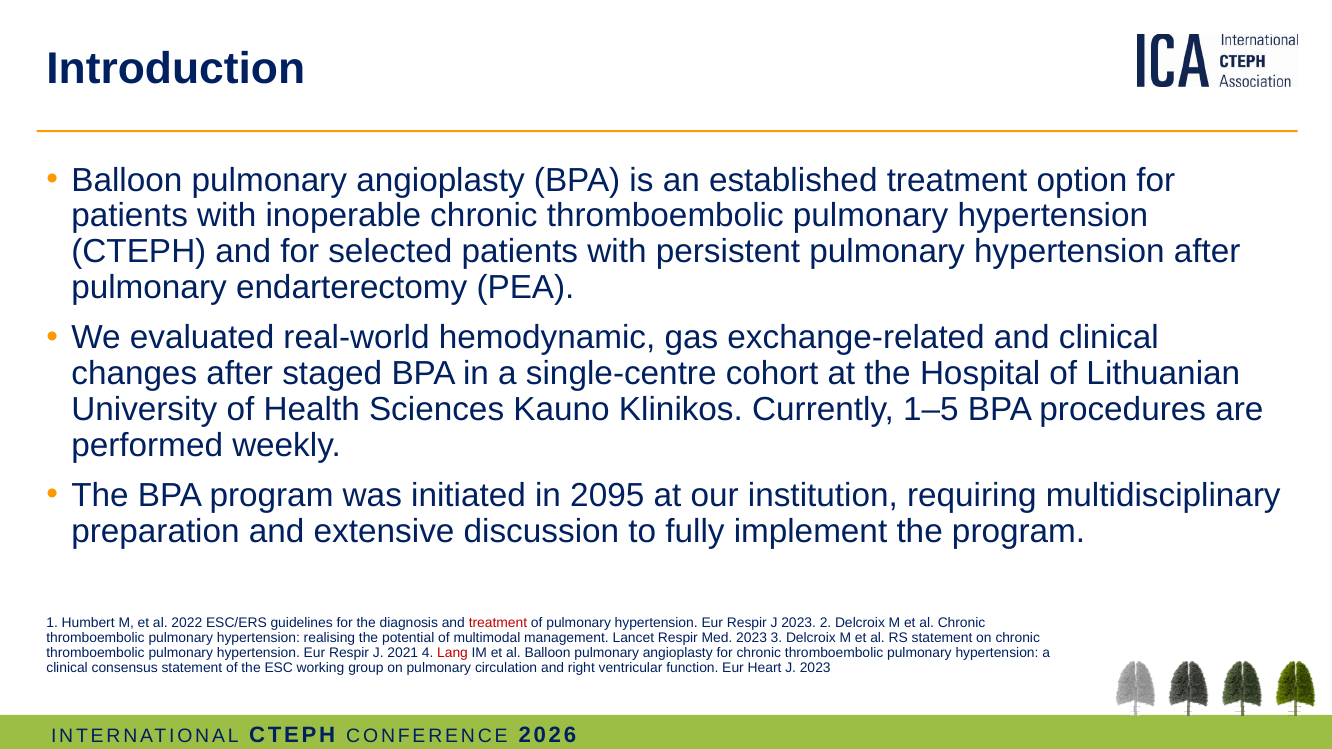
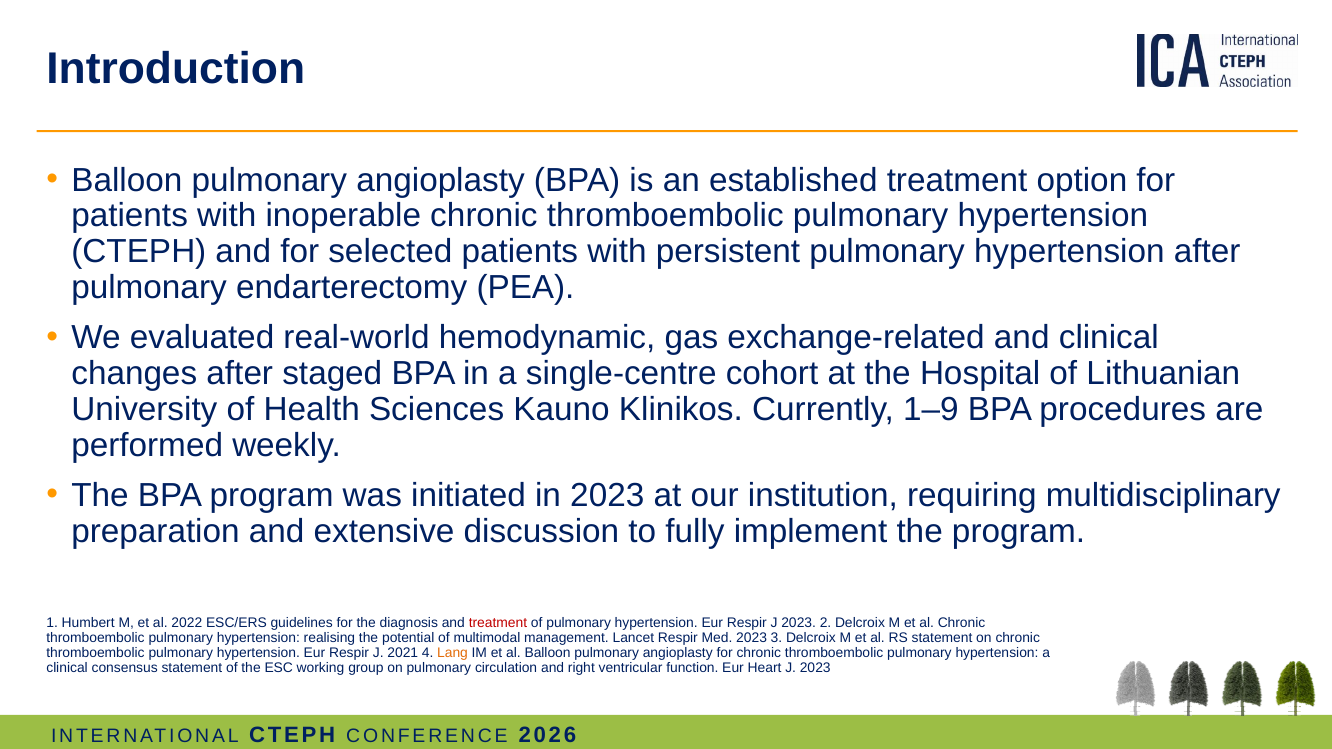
1–5: 1–5 -> 1–9 (931, 410)
in 2095: 2095 -> 2023 (607, 495)
Lang colour: red -> orange (453, 653)
